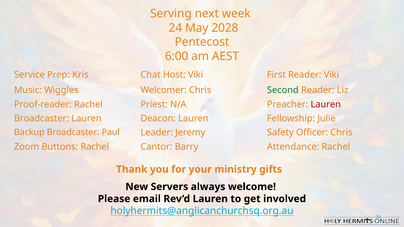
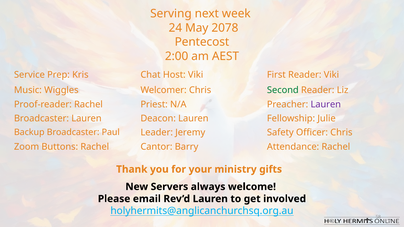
2028: 2028 -> 2078 (225, 28)
6:00: 6:00 -> 2:00 (177, 56)
Lauren colour: red -> purple (326, 104)
